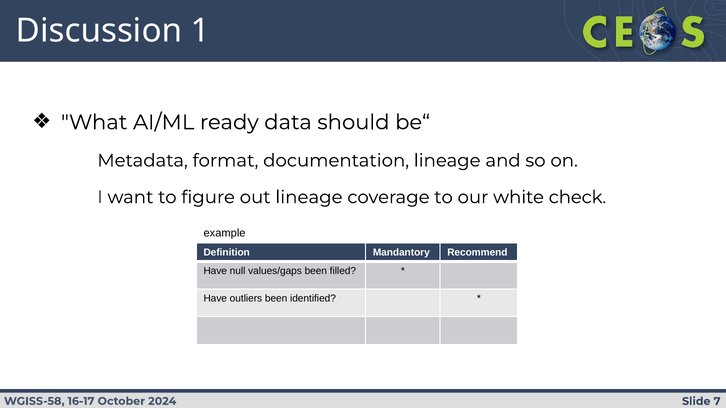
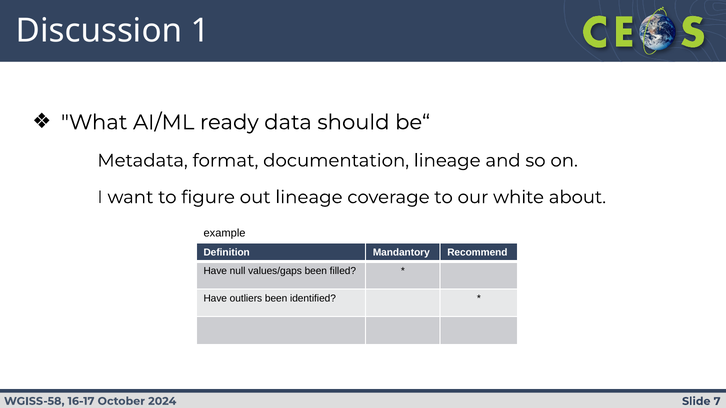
check: check -> about (577, 197)
